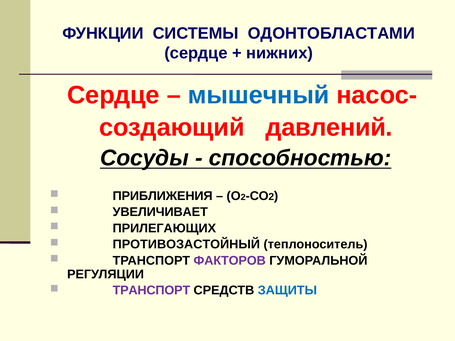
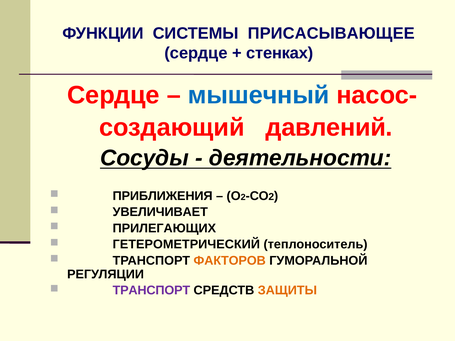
ОДОНТОБЛАСТАМИ: ОДОНТОБЛАСТАМИ -> ПРИСАСЫВАЮЩЕЕ (331, 34)
нижних: нижних -> стенках (280, 53)
способностью: способностью -> деятельности (300, 158)
ПРОТИВОЗАСТОЙНЫЙ: ПРОТИВОЗАСТОЙНЫЙ -> ГЕТЕРОМЕТРИЧЕСКИЙ (186, 245)
ФАКТОРОВ colour: purple -> orange (230, 261)
ЗАЩИТЫ colour: blue -> orange (287, 291)
